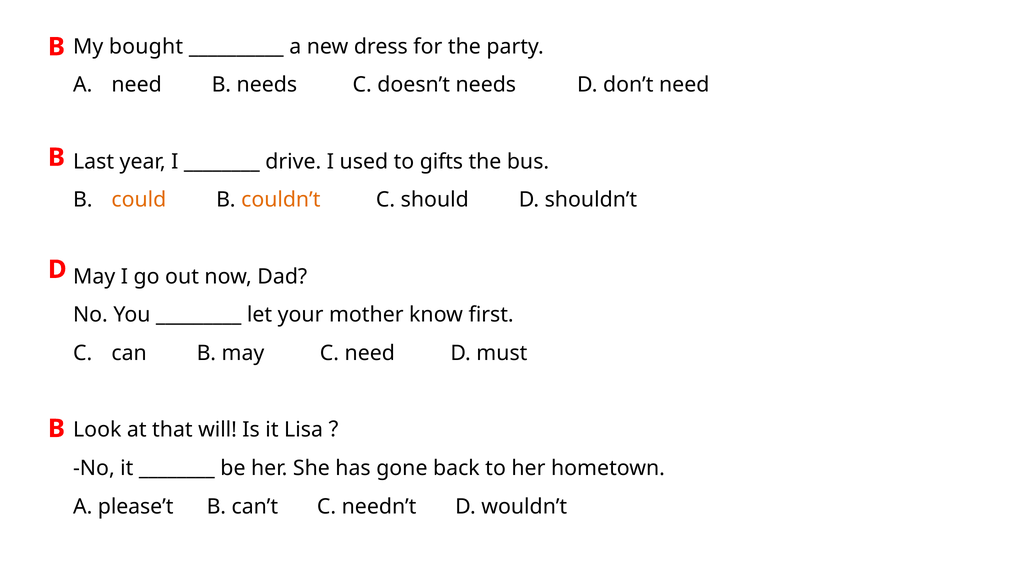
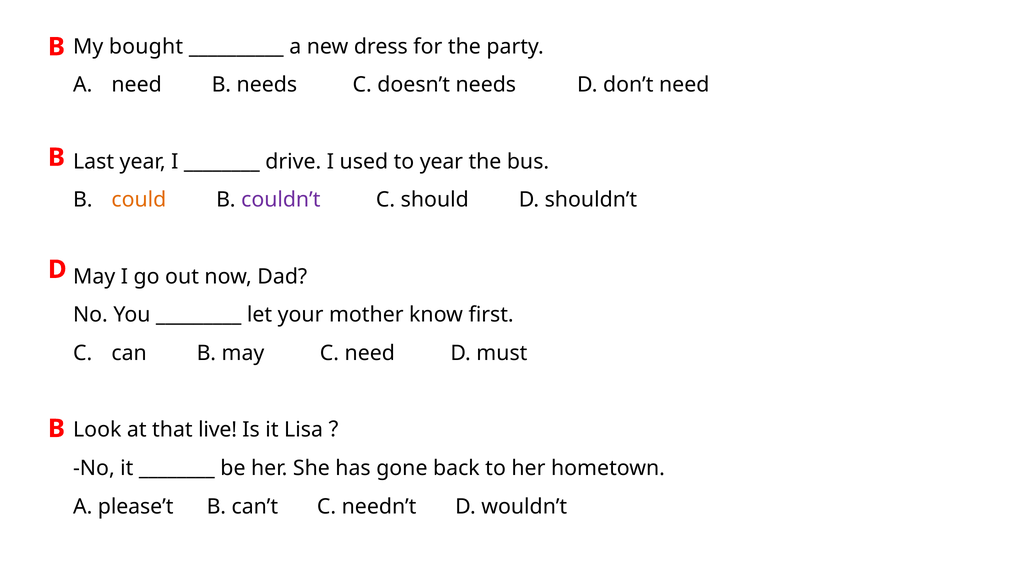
to gifts: gifts -> year (441, 161)
couldn’t colour: orange -> purple (281, 200)
will: will -> live (218, 430)
